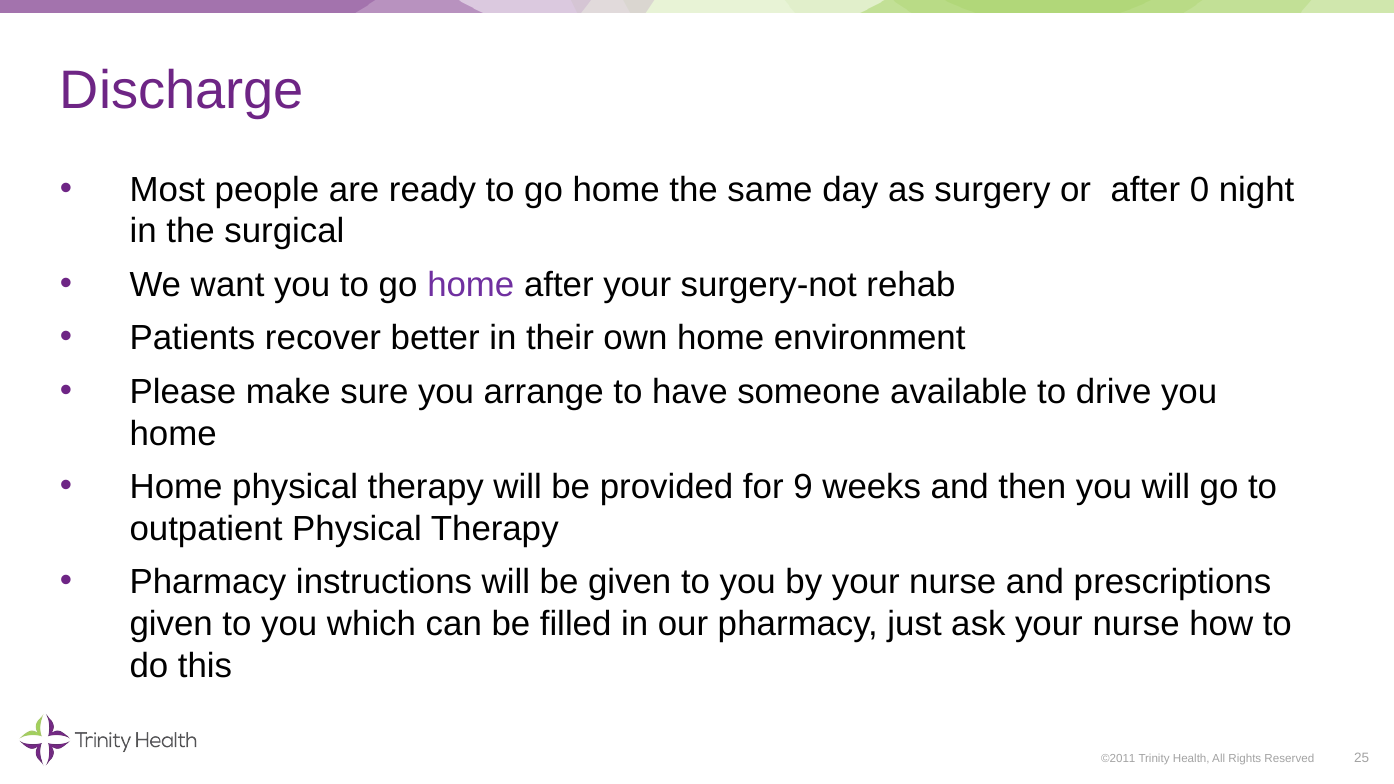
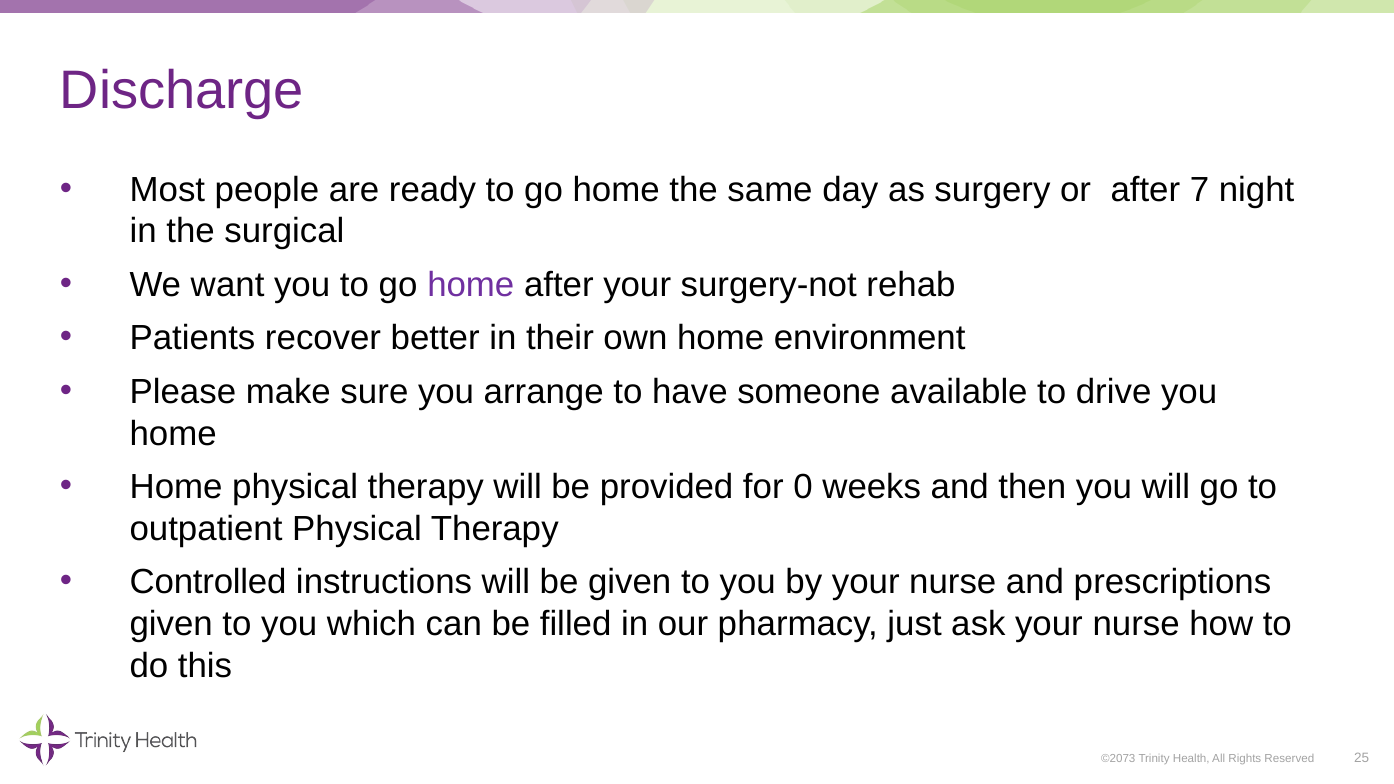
0: 0 -> 7 (1200, 190)
9: 9 -> 0 (803, 487)
Pharmacy: Pharmacy -> Controlled (208, 582)
©2011: ©2011 -> ©2073 (1118, 759)
